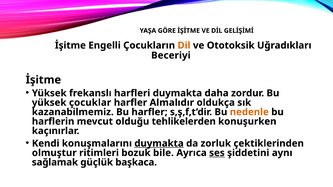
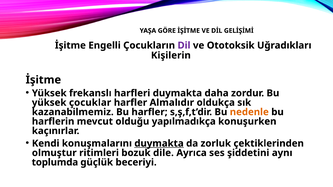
Dil colour: orange -> purple (184, 45)
Beceriyi: Beceriyi -> Kişilerin (171, 55)
tehlikelerden: tehlikelerden -> yapılmadıkça (184, 122)
bile: bile -> dile (163, 153)
ses underline: present -> none (217, 153)
sağlamak: sağlamak -> toplumda (55, 163)
başkaca: başkaca -> beceriyi (136, 163)
